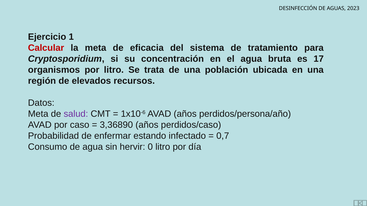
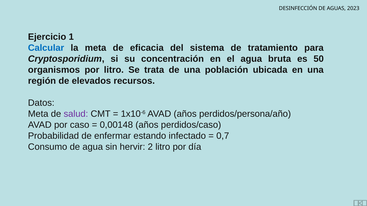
Calcular colour: red -> blue (46, 48)
17: 17 -> 50 (319, 59)
3,36890: 3,36890 -> 0,00148 (116, 125)
0: 0 -> 2 (150, 147)
